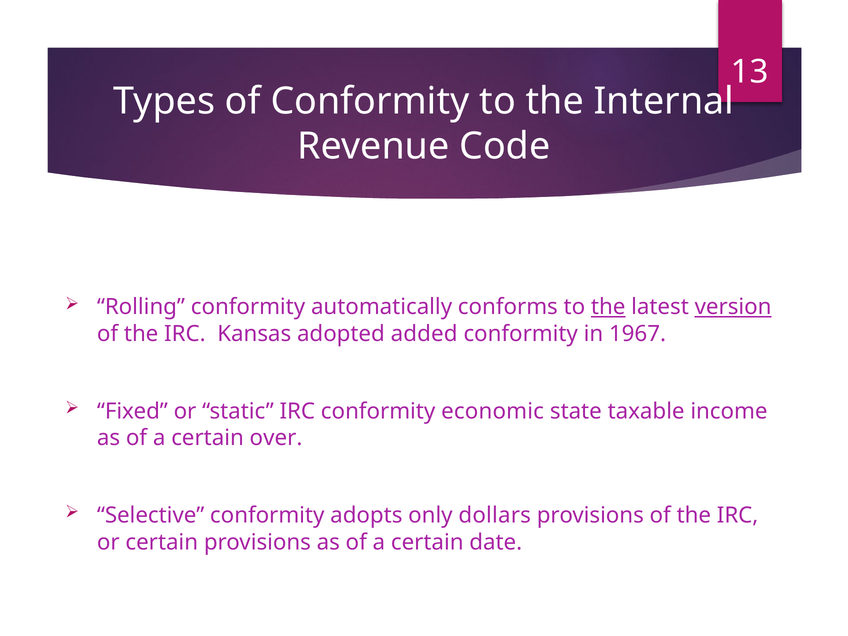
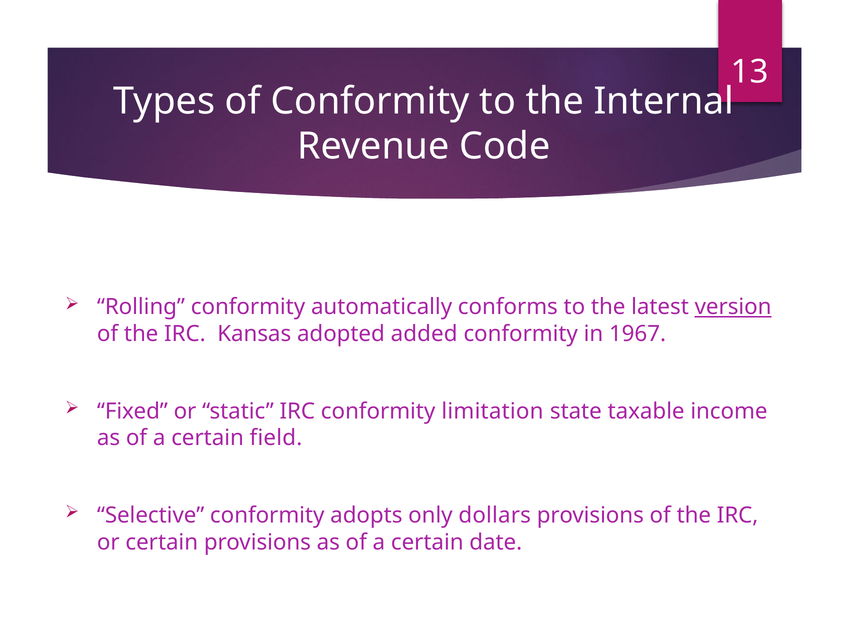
the underline: present -> none (608, 307)
economic: economic -> limitation (493, 411)
over: over -> field (276, 438)
